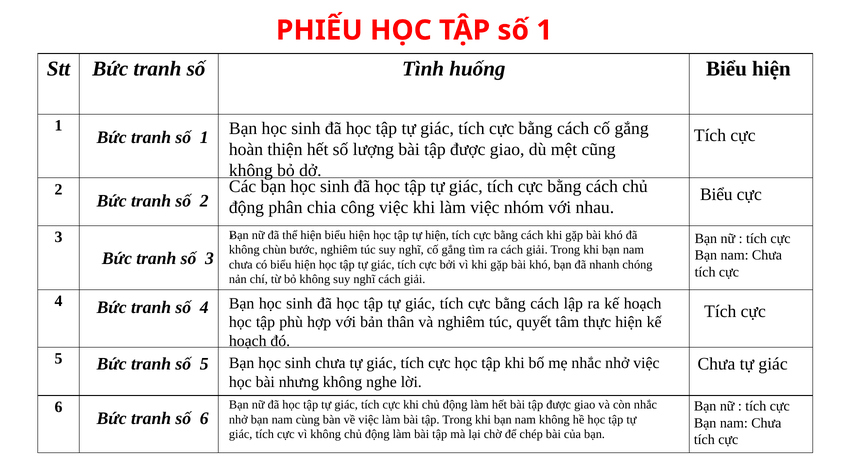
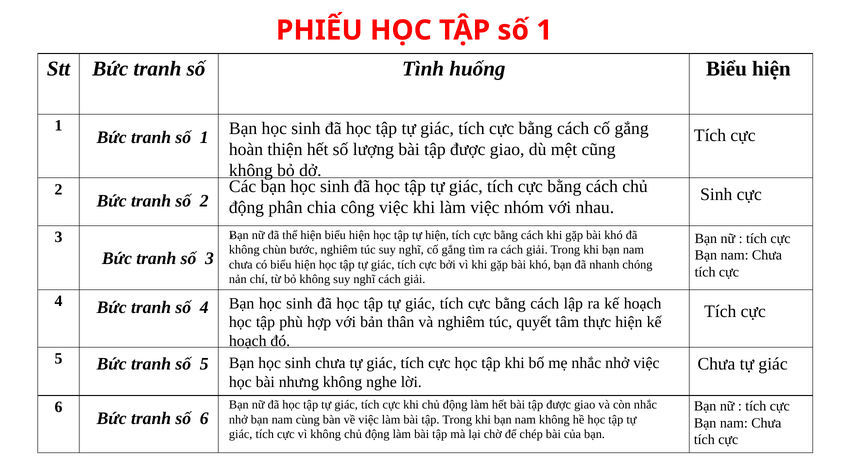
Biểu: Biểu -> Sinh (716, 194)
